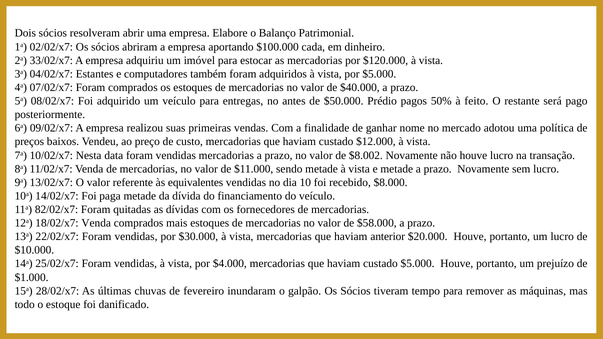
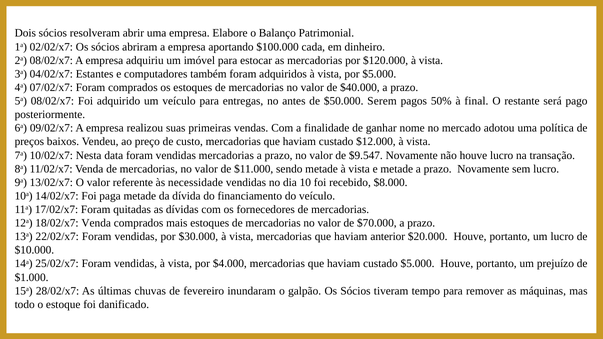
2a 33/02/x7: 33/02/x7 -> 08/02/x7 (51, 60)
Prédio: Prédio -> Serem (382, 101)
feito: feito -> final (476, 101)
$8.002: $8.002 -> $9.547 (366, 155)
equivalentes: equivalentes -> necessidade (196, 182)
82/02/x7: 82/02/x7 -> 17/02/x7 (57, 210)
$58.000: $58.000 -> $70.000 (377, 223)
